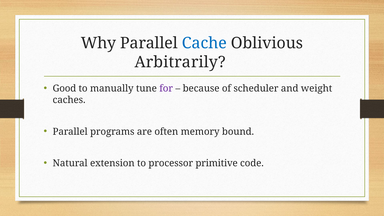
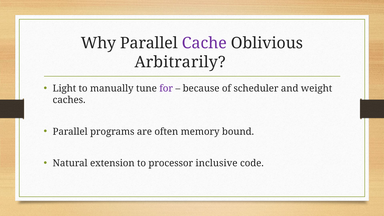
Cache colour: blue -> purple (204, 43)
Good: Good -> Light (64, 88)
primitive: primitive -> inclusive (217, 163)
